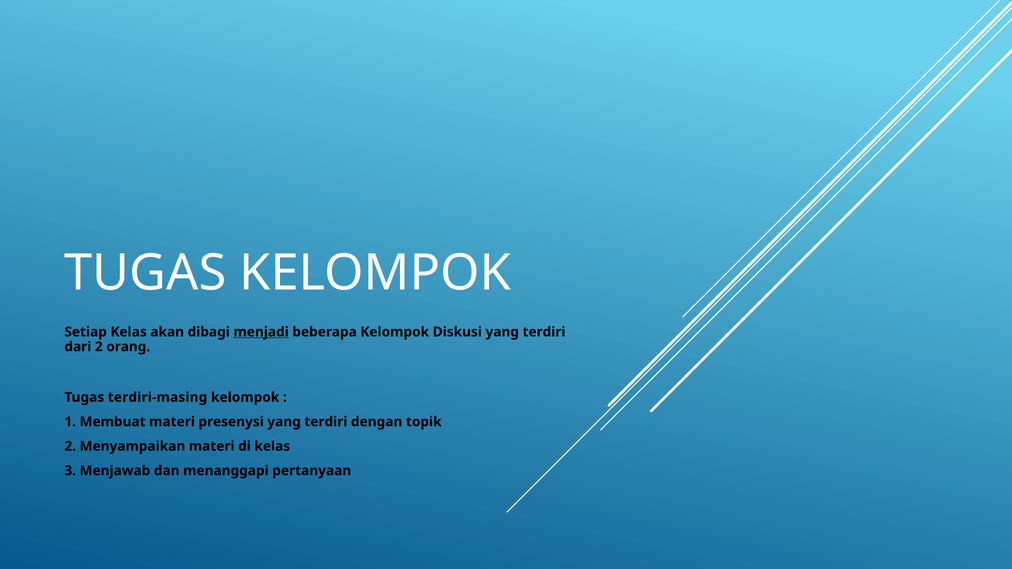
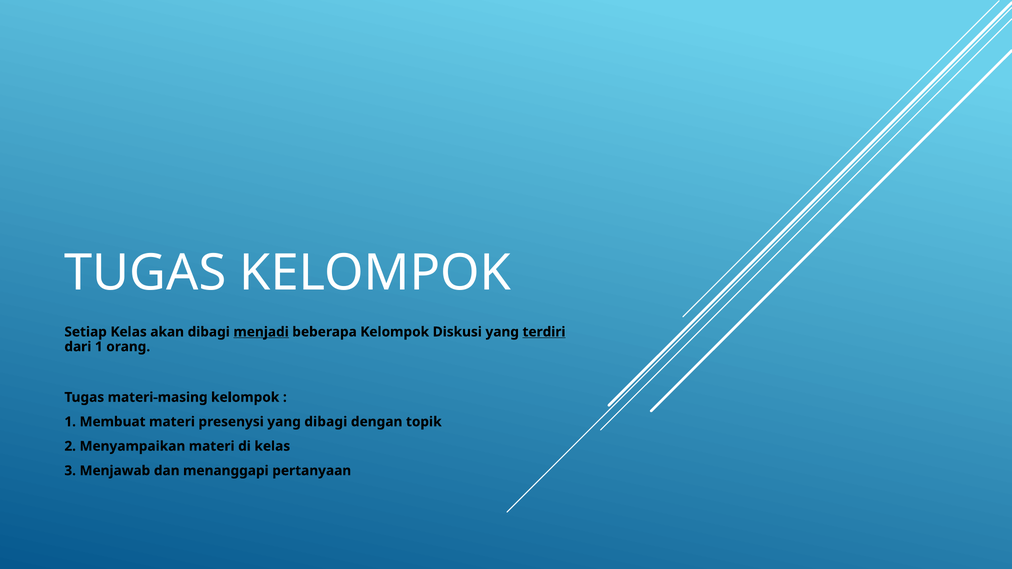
terdiri underline: none -> present (544, 332)
dari 2: 2 -> 1 (99, 347)
terdiri-masing: terdiri-masing -> materi-masing (158, 397)
presenysi yang terdiri: terdiri -> dibagi (326, 422)
